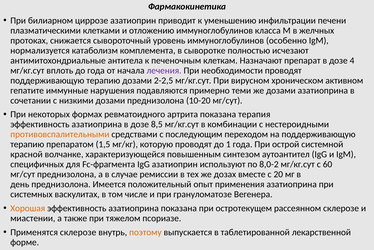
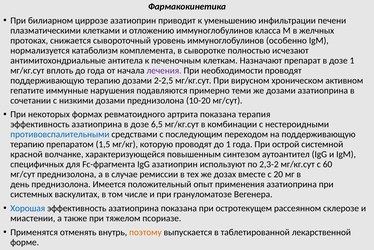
дозе 4: 4 -> 1 (352, 60)
8,5: 8,5 -> 6,5 (157, 124)
противовспалительными colour: orange -> blue (60, 134)
8,0-2: 8,0-2 -> 2,3-2 (269, 164)
Хорошая colour: orange -> blue (28, 208)
Применятся склерозе: склерозе -> отменять (78, 232)
